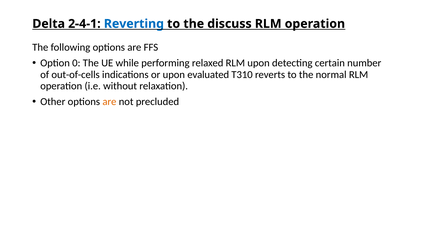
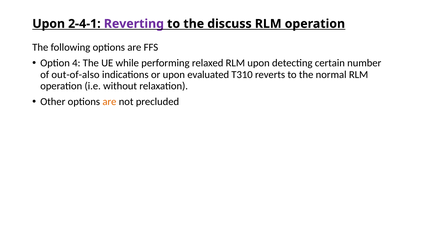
Delta: Delta -> Upon (49, 24)
Reverting colour: blue -> purple (134, 24)
0: 0 -> 4 (76, 63)
out-of-cells: out-of-cells -> out-of-also (76, 75)
